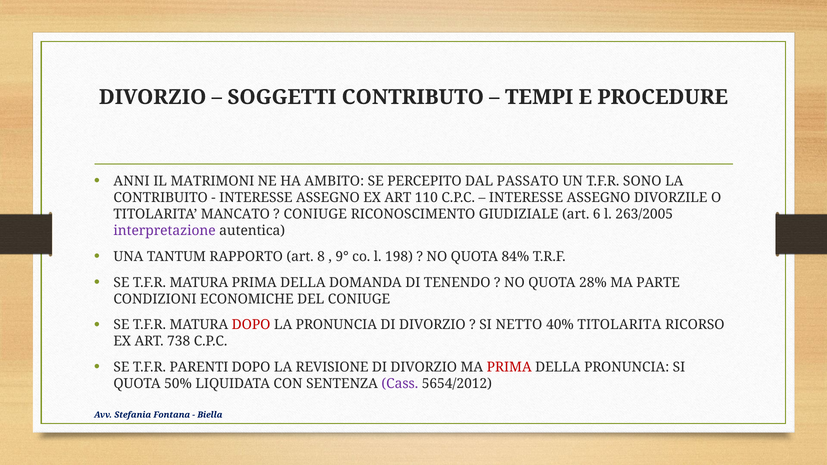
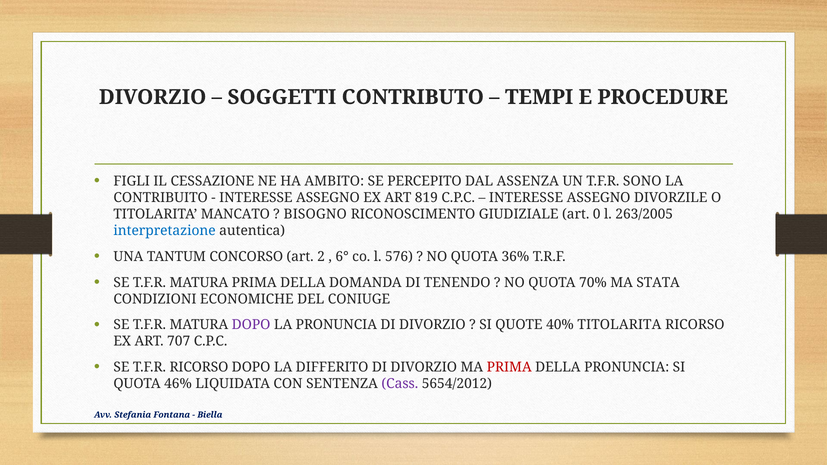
ANNI: ANNI -> FIGLI (132, 181)
MATRIMONI: MATRIMONI -> CESSAZIONE (212, 181)
PASSATO: PASSATO -> ASSENZA (528, 181)
110: 110 -> 819 (426, 198)
CONIUGE: CONIUGE -> BISOGNO (315, 214)
6: 6 -> 0 (597, 214)
interpretazione colour: purple -> blue (165, 231)
RAPPORTO: RAPPORTO -> CONCORSO (246, 257)
8: 8 -> 2 (321, 257)
9°: 9° -> 6° (342, 257)
198: 198 -> 576 (399, 257)
84%: 84% -> 36% (515, 257)
28%: 28% -> 70% (593, 283)
PARTE: PARTE -> STATA (658, 283)
DOPO colour: red -> purple (251, 325)
NETTO: NETTO -> QUOTE (519, 325)
738: 738 -> 707 (179, 342)
T.F.R PARENTI: PARENTI -> RICORSO (199, 367)
REVISIONE: REVISIONE -> DIFFERITO (332, 367)
50%: 50% -> 46% (178, 384)
